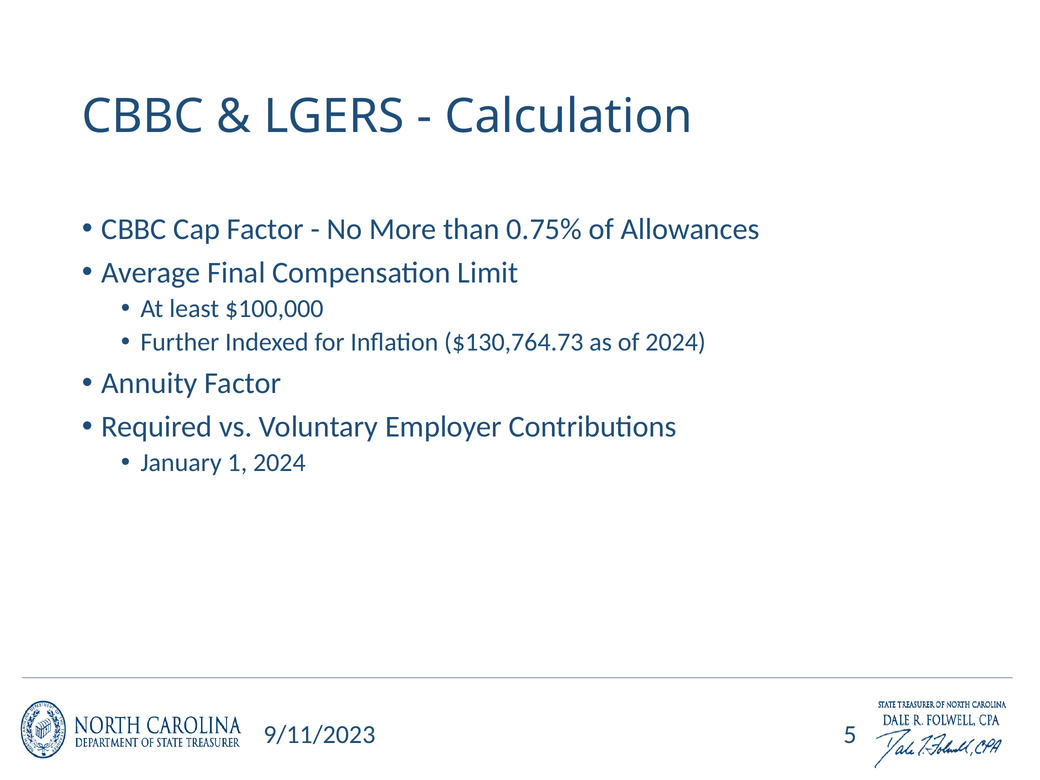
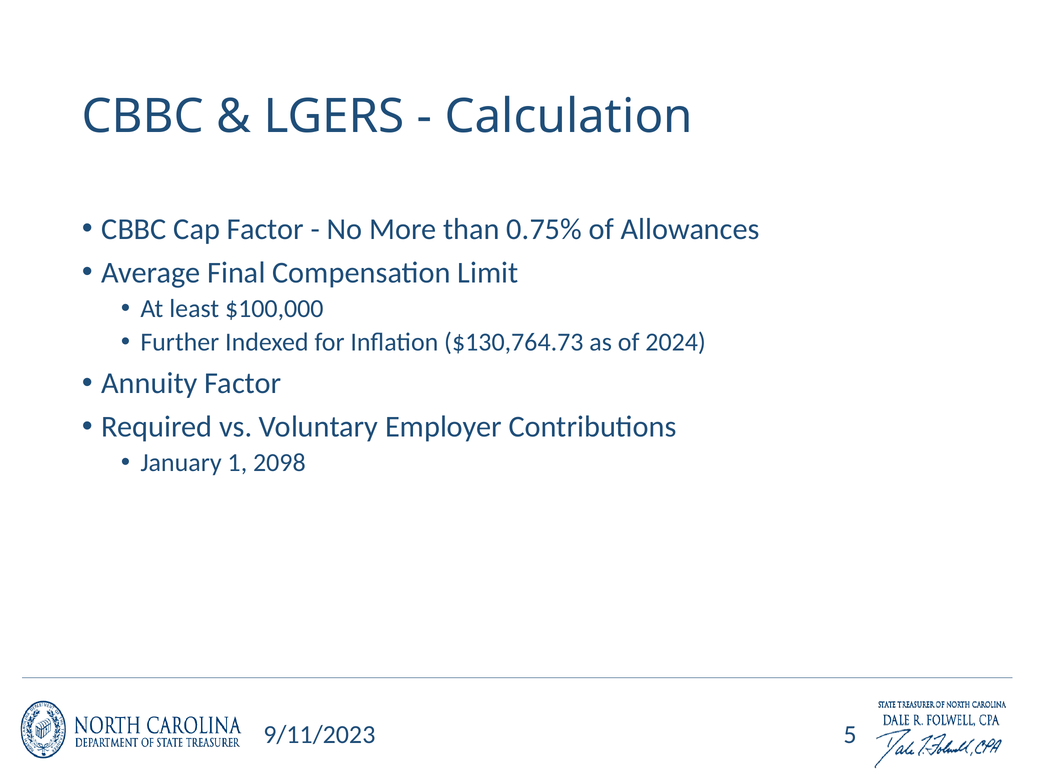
1 2024: 2024 -> 2098 (279, 463)
